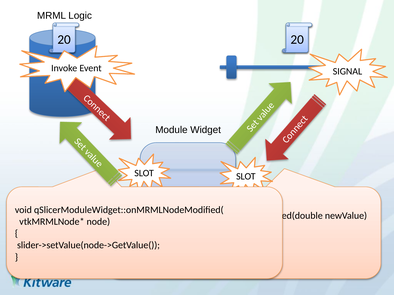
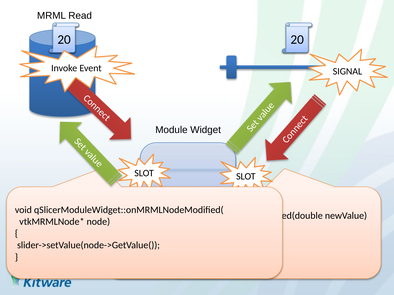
Logic: Logic -> Read (80, 16)
